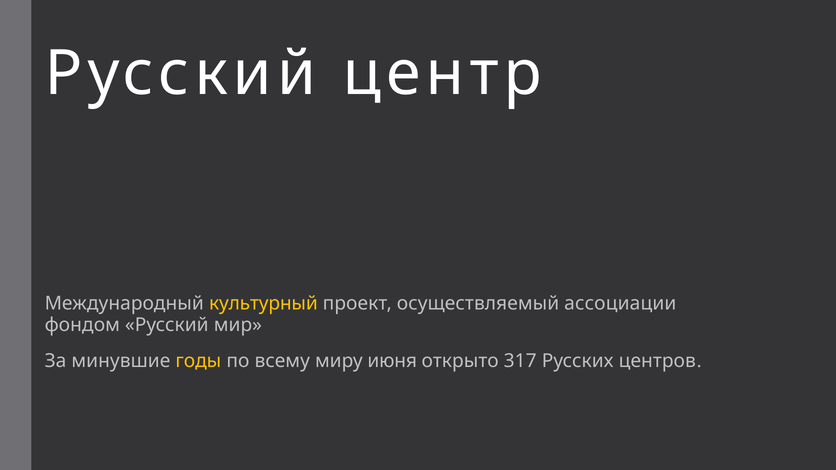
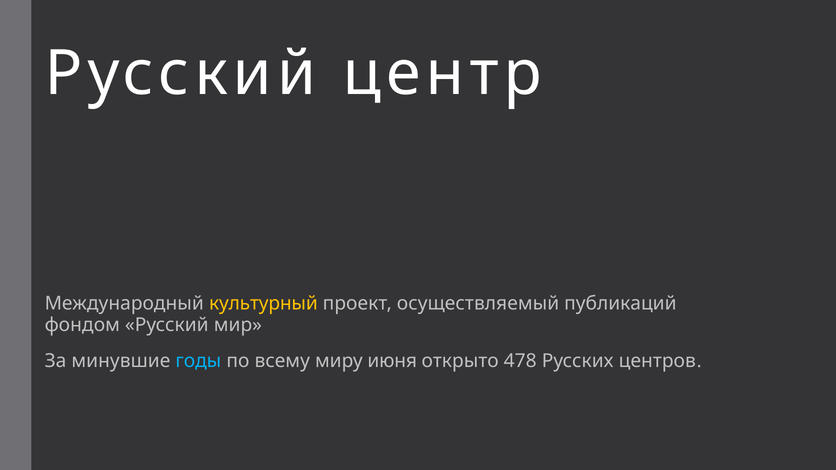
ассоциации: ассоциации -> публикаций (620, 303)
годы colour: yellow -> light blue (198, 361)
317: 317 -> 478 (520, 361)
